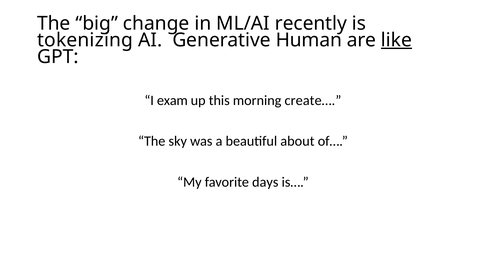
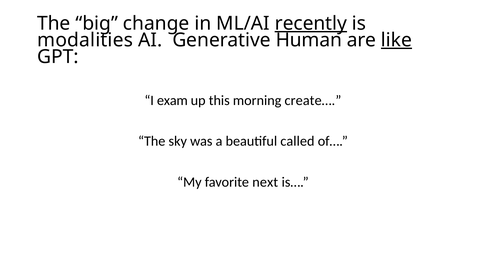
recently underline: none -> present (311, 23)
tokenizing: tokenizing -> modalities (85, 40)
about: about -> called (297, 141)
days: days -> next (265, 182)
